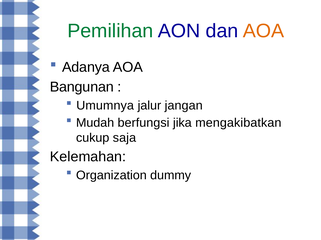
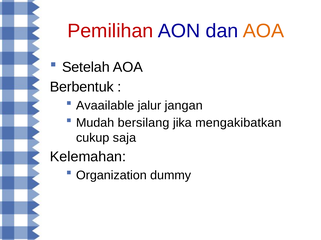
Pemilihan colour: green -> red (110, 31)
Adanya: Adanya -> Setelah (86, 67)
Bangunan: Bangunan -> Berbentuk (82, 87)
Umumnya: Umumnya -> Avaailable (105, 106)
berfungsi: berfungsi -> bersilang (143, 123)
